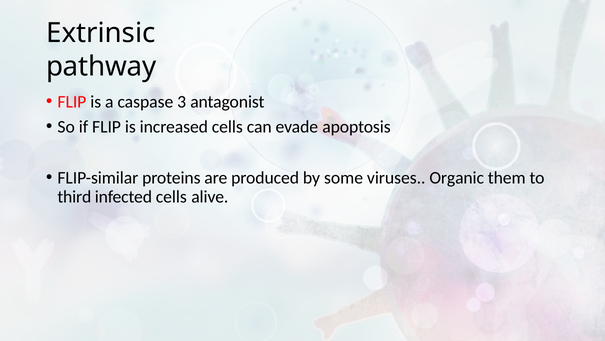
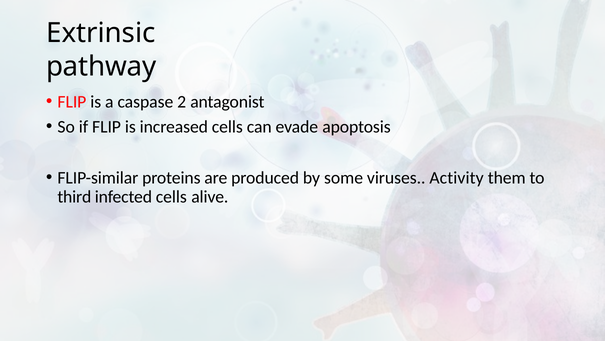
3: 3 -> 2 (182, 102)
Organic: Organic -> Activity (457, 177)
